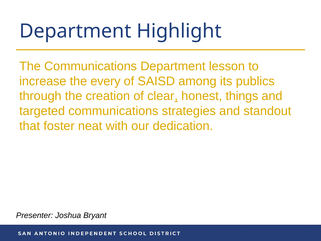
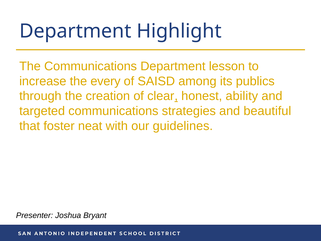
things: things -> ability (242, 96)
standout: standout -> beautiful (267, 111)
dedication: dedication -> guidelines (183, 126)
